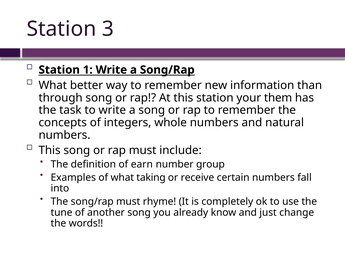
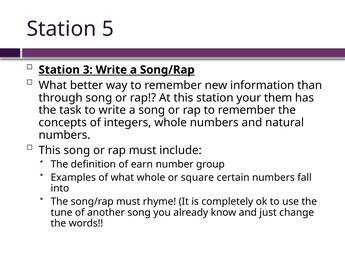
3: 3 -> 5 (108, 29)
1: 1 -> 3 (88, 70)
what taking: taking -> whole (151, 177)
receive: receive -> square (197, 177)
